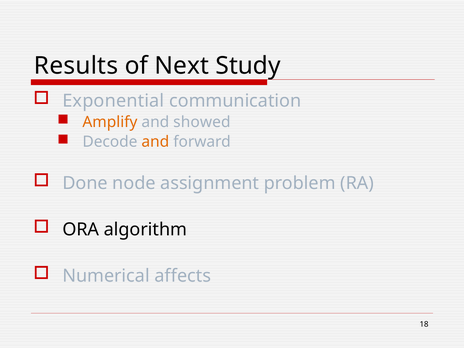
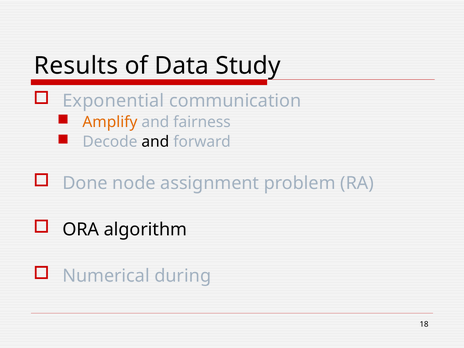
Next: Next -> Data (182, 66)
showed: showed -> fairness (202, 122)
and colour: orange -> black (155, 142)
affects: affects -> during (183, 276)
